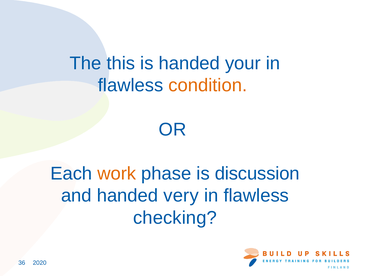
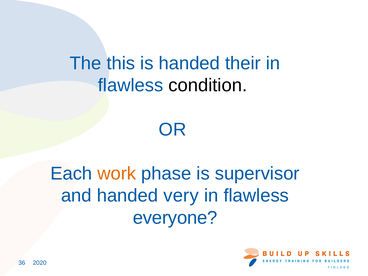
your: your -> their (243, 63)
condition colour: orange -> black (208, 85)
discussion: discussion -> supervisor (257, 174)
checking: checking -> everyone (175, 218)
